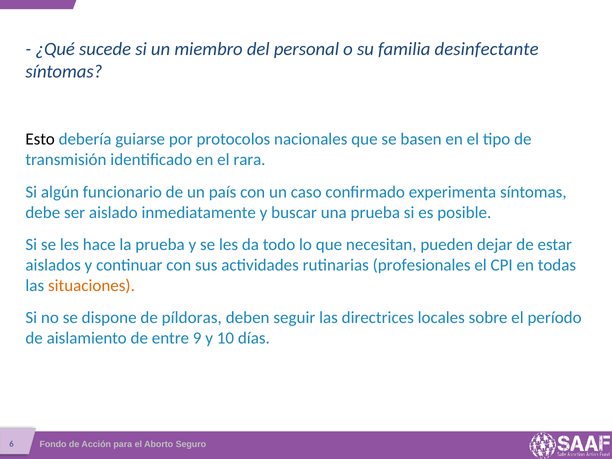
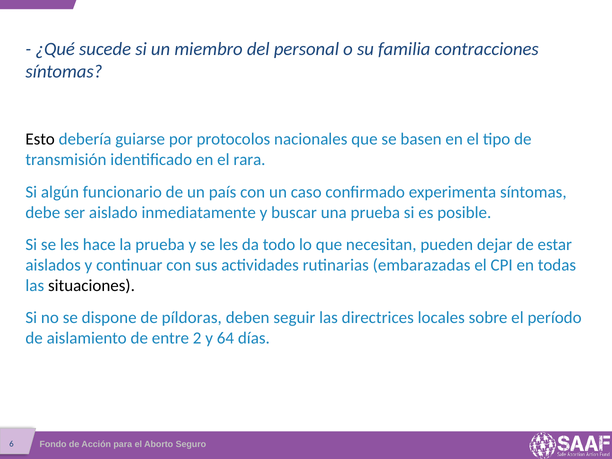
desinfectante: desinfectante -> contracciones (487, 49)
profesionales: profesionales -> embarazadas (422, 265)
situaciones colour: orange -> black (91, 286)
9: 9 -> 2 (197, 338)
10: 10 -> 64 (225, 338)
